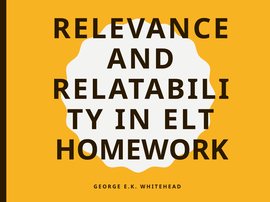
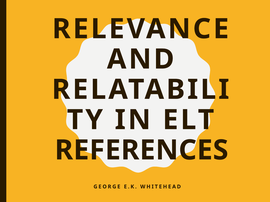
HOMEWORK: HOMEWORK -> REFERENCES (142, 151)
